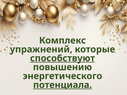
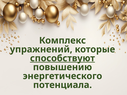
потенциала underline: present -> none (62, 85)
